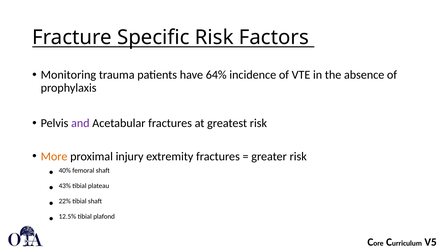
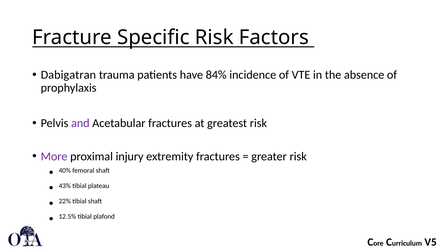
Monitoring: Monitoring -> Dabigatran (68, 75)
64%: 64% -> 84% (216, 75)
More colour: orange -> purple (54, 156)
